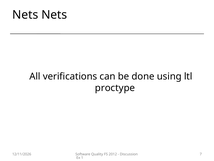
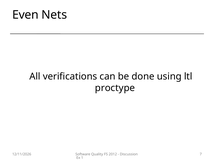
Nets: Nets -> Even (25, 15)
